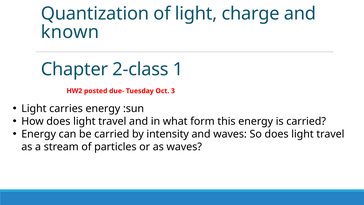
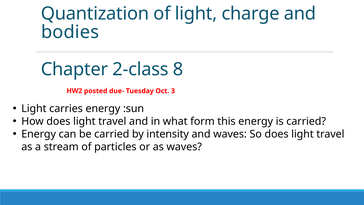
known: known -> bodies (70, 32)
1: 1 -> 8 (178, 69)
